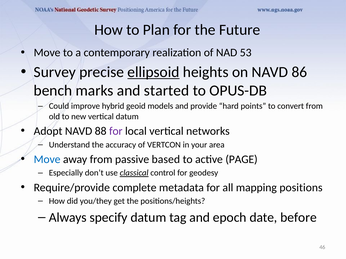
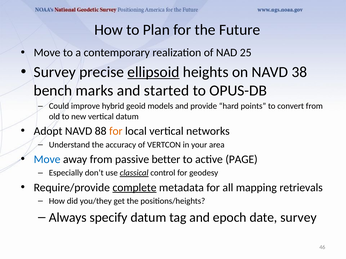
53: 53 -> 25 (246, 53)
86: 86 -> 38 (299, 72)
for colour: purple -> orange (116, 131)
based: based -> better (166, 160)
complete underline: none -> present (134, 188)
positions: positions -> retrievals (301, 188)
date before: before -> survey (298, 218)
